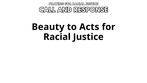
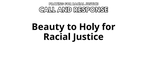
Acts: Acts -> Holy (89, 27)
